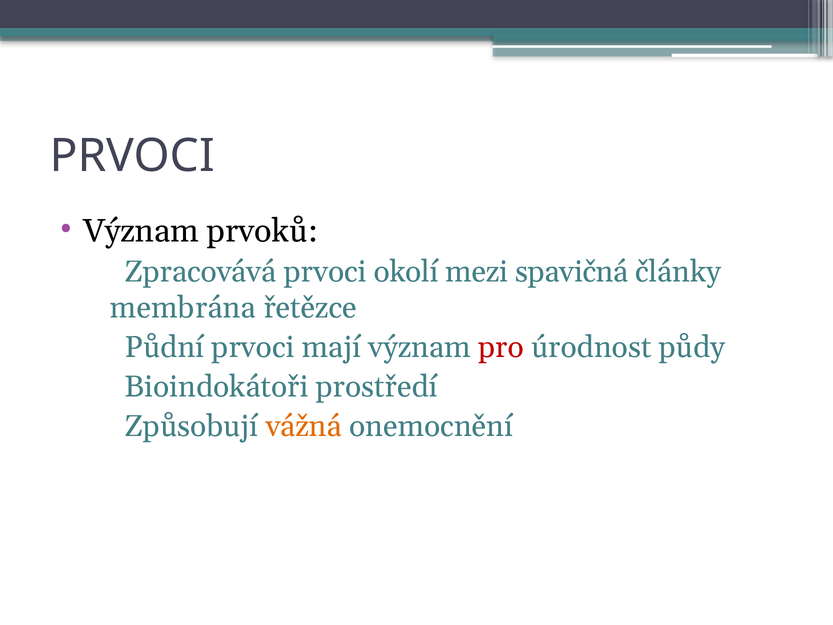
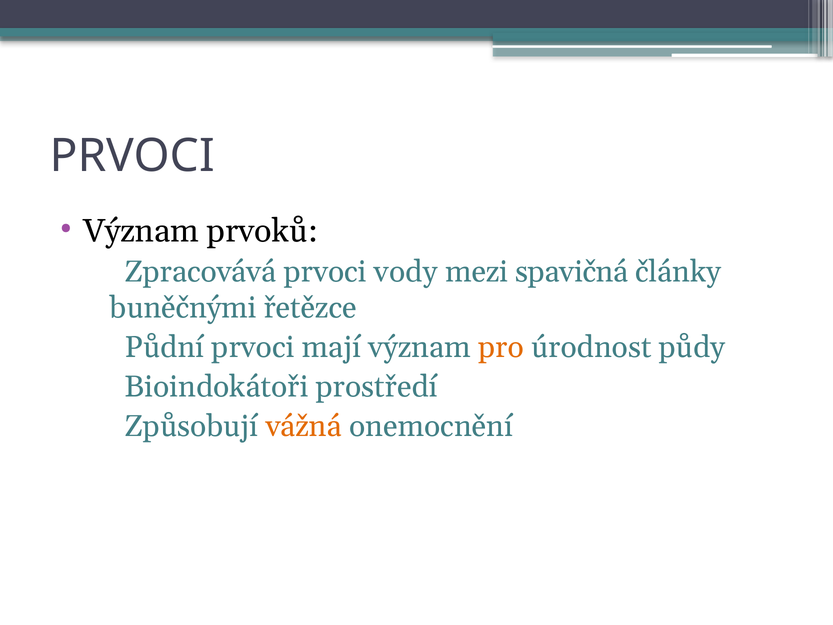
okolí: okolí -> vody (406, 272)
membrána: membrána -> buněčnými (183, 308)
pro colour: red -> orange (501, 347)
